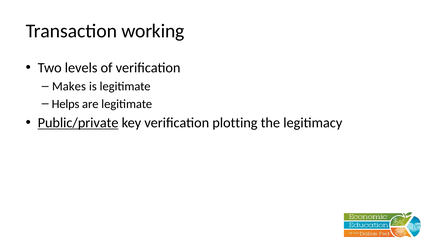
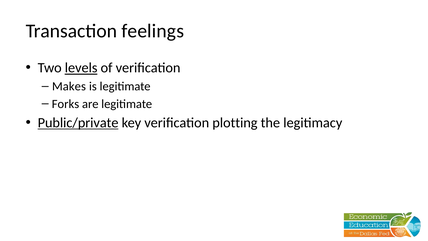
working: working -> feelings (153, 31)
levels underline: none -> present (81, 68)
Helps: Helps -> Forks (65, 104)
